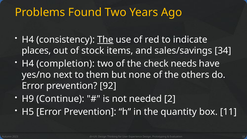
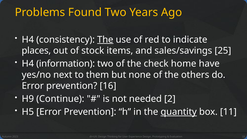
34: 34 -> 25 (223, 51)
completion: completion -> information (66, 64)
needs: needs -> home (184, 64)
92: 92 -> 16 (108, 86)
quantity underline: none -> present (179, 112)
